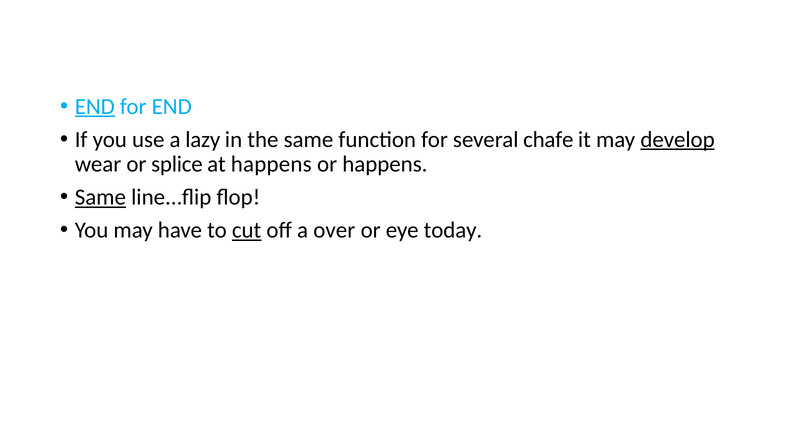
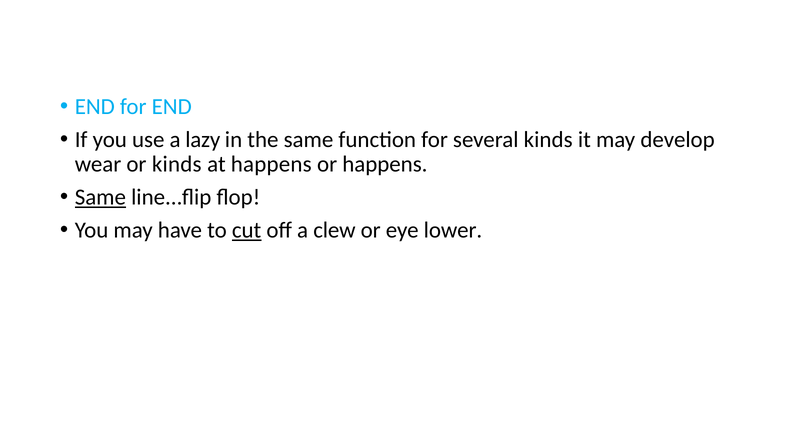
END underline: present -> none (95, 106)
several chafe: chafe -> kinds (548, 139)
develop underline: present -> none (678, 139)
or splice: splice -> kinds (177, 164)
over: over -> clew (334, 230)
today: today -> lower (453, 230)
